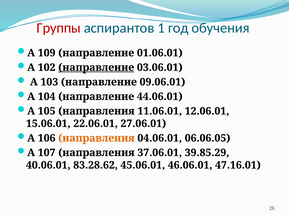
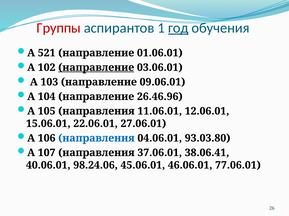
год underline: none -> present (178, 28)
109: 109 -> 521 (47, 53)
44.06.01: 44.06.01 -> 26.46.96 (160, 97)
направления colour: orange -> blue (96, 139)
06.06.05: 06.06.05 -> 93.03.80 (208, 139)
39.85.29: 39.85.29 -> 38.06.41 (207, 153)
83.28.62: 83.28.62 -> 98.24.06 (96, 166)
47.16.01: 47.16.01 -> 77.06.01 (238, 166)
